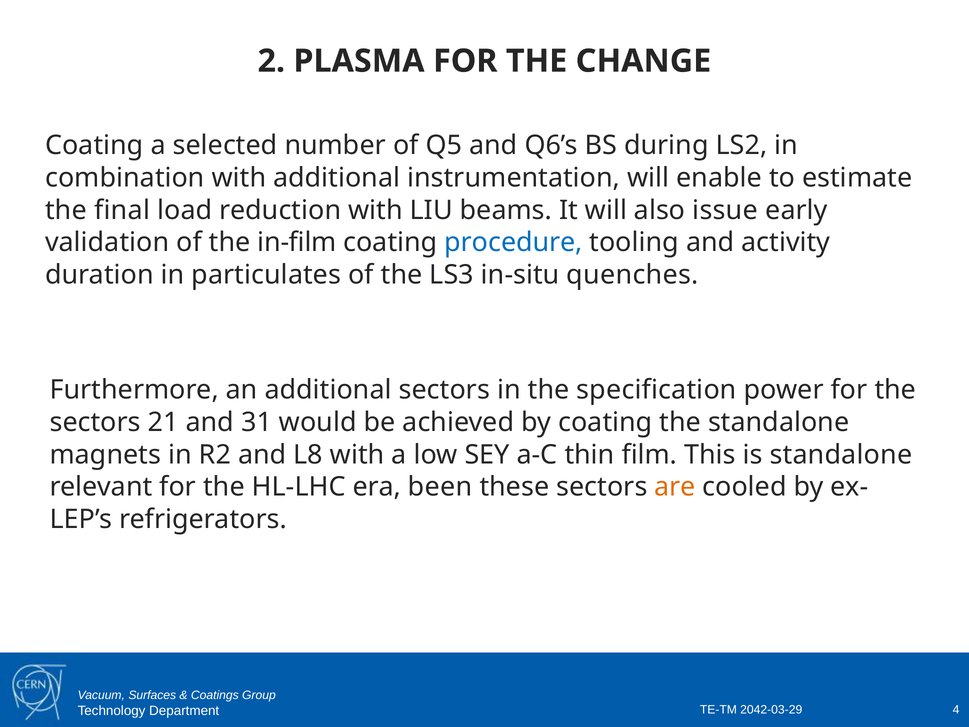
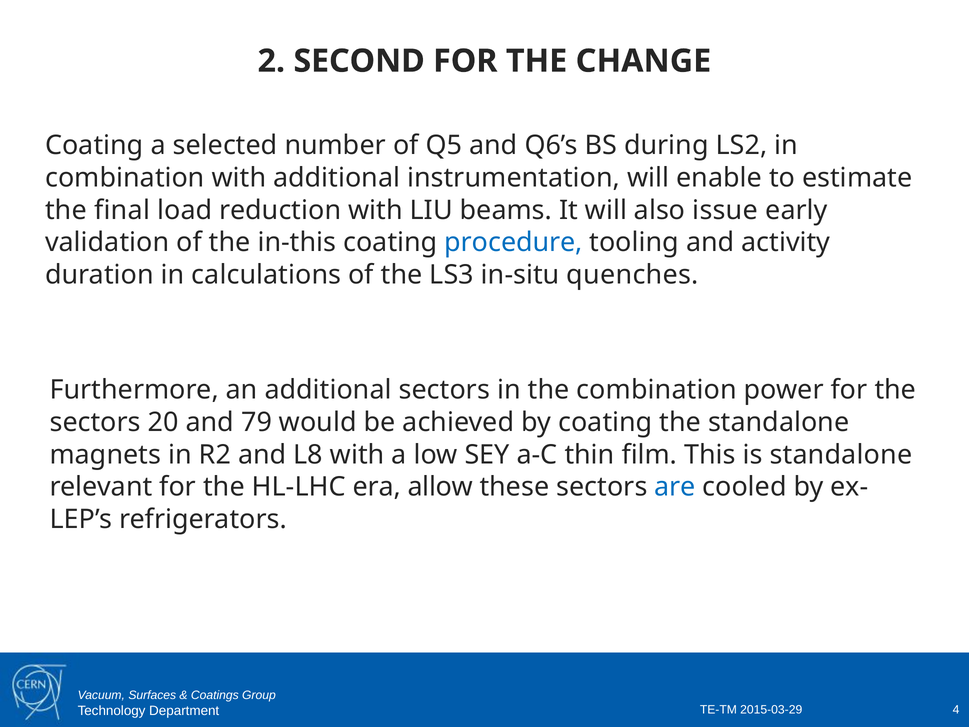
PLASMA: PLASMA -> SECOND (359, 61)
in-film: in-film -> in-this (297, 242)
particulates: particulates -> calculations (266, 275)
the specification: specification -> combination (657, 390)
21: 21 -> 20 (163, 422)
31: 31 -> 79 (256, 422)
been: been -> allow (440, 487)
are colour: orange -> blue (675, 487)
2042-03-29: 2042-03-29 -> 2015-03-29 (771, 710)
